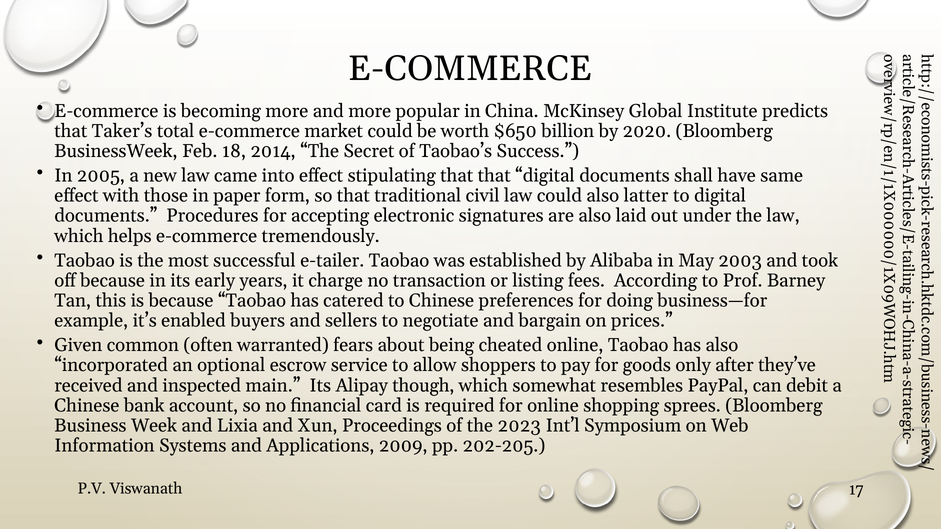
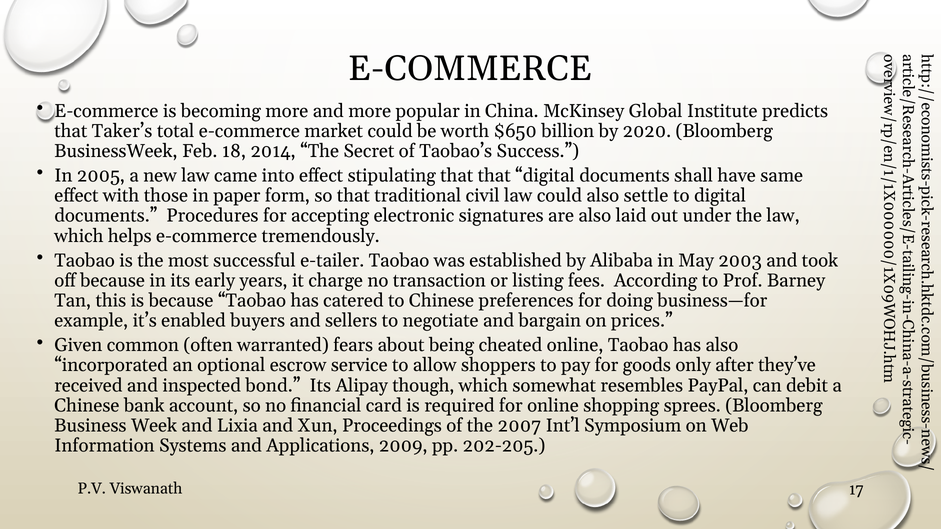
latter: latter -> settle (646, 196)
main: main -> bond (273, 386)
2023: 2023 -> 2007 (519, 426)
